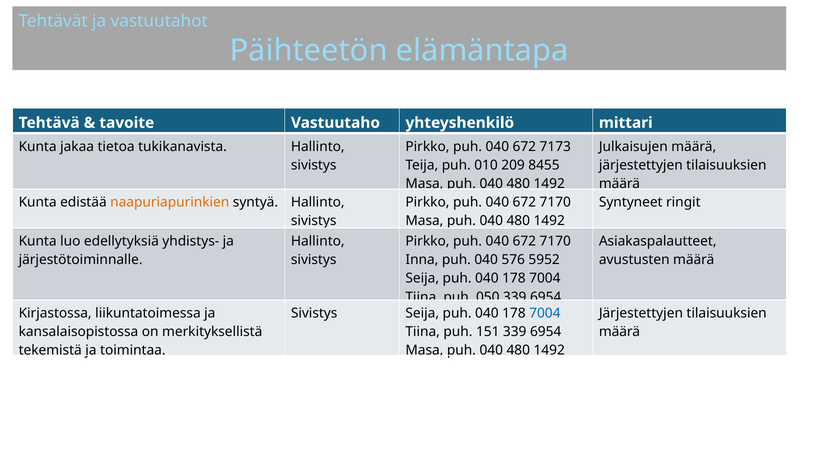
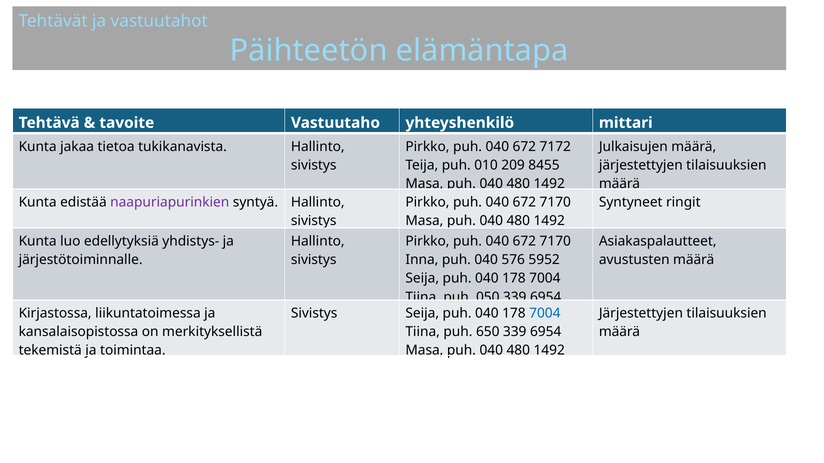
7173: 7173 -> 7172 (555, 147)
naapuriapurinkien colour: orange -> purple (170, 202)
151: 151 -> 650 (488, 332)
